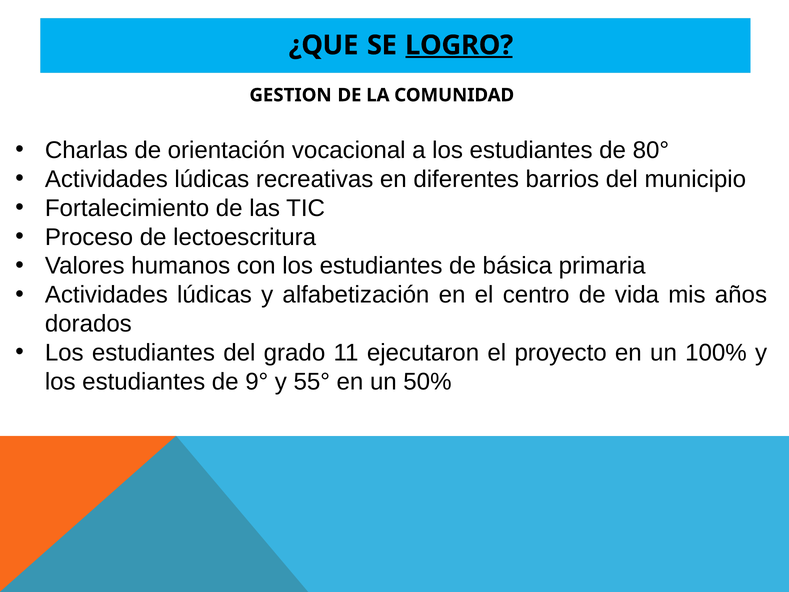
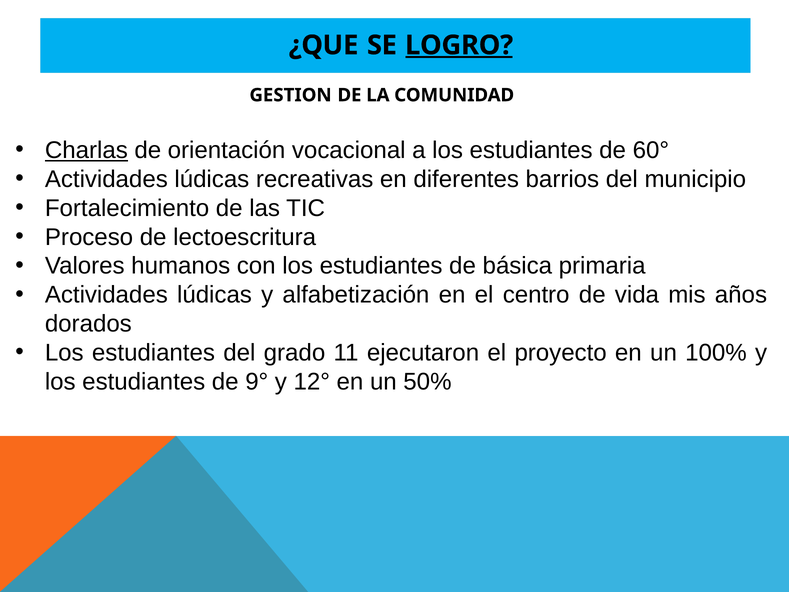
Charlas underline: none -> present (86, 150)
80°: 80° -> 60° (651, 150)
55°: 55° -> 12° (312, 382)
